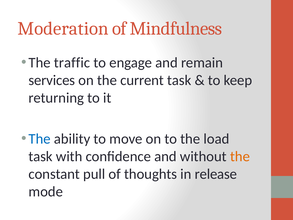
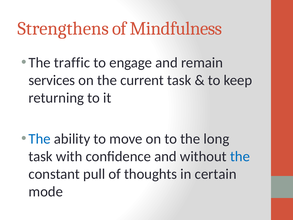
Moderation: Moderation -> Strengthens (63, 28)
load: load -> long (216, 139)
the colour: orange -> blue (240, 156)
release: release -> certain (216, 174)
